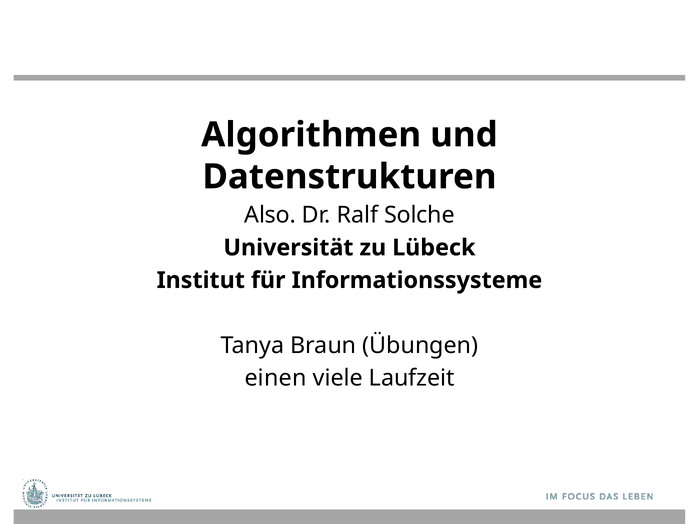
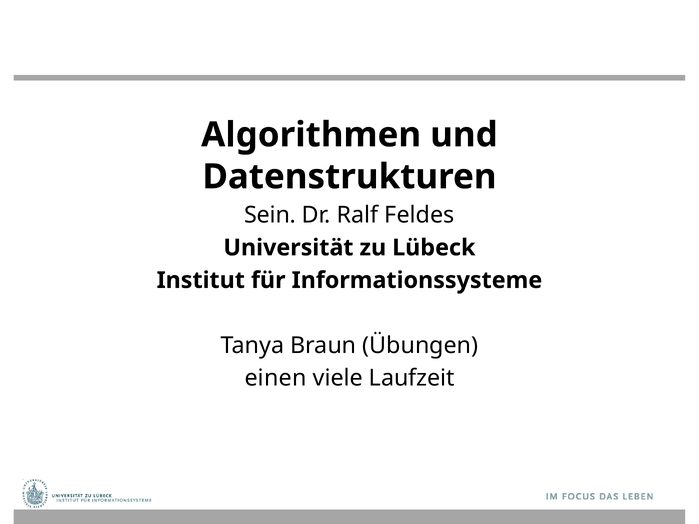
Also: Also -> Sein (270, 215)
Solche: Solche -> Feldes (419, 215)
